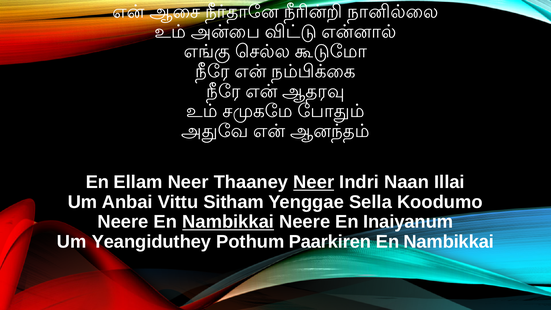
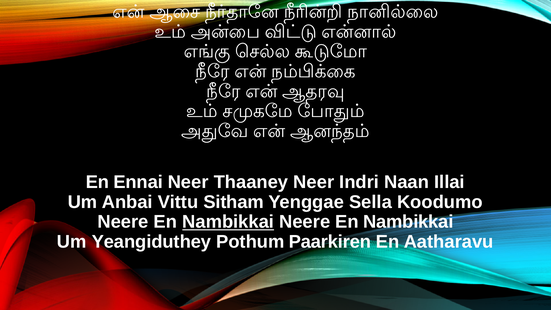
Ellam: Ellam -> Ennai (138, 182)
Neer underline: present -> none (314, 182)
Inaiyanum: Inaiyanum -> Nambikkai (408, 222)
Nambikkai: Nambikkai -> Aatharavu (449, 242)
